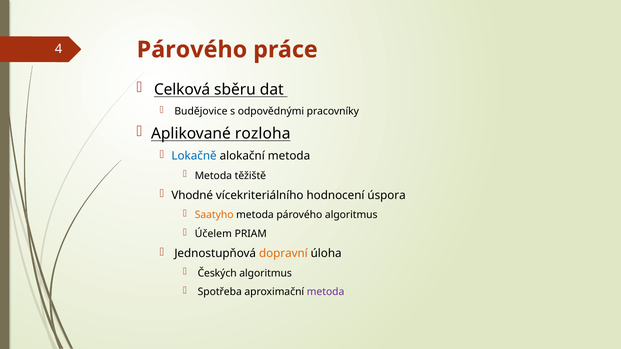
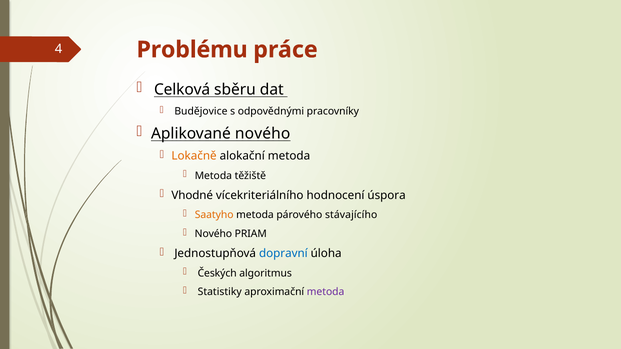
4 Párového: Párového -> Problému (192, 50)
Aplikované rozloha: rozloha -> nového (263, 134)
Lokačně colour: blue -> orange (194, 156)
párového algoritmus: algoritmus -> stávajícího (351, 215)
Účelem: Účelem -> Nového (213, 234)
dopravní colour: orange -> blue (283, 254)
Spotřeba: Spotřeba -> Statistiky (220, 292)
